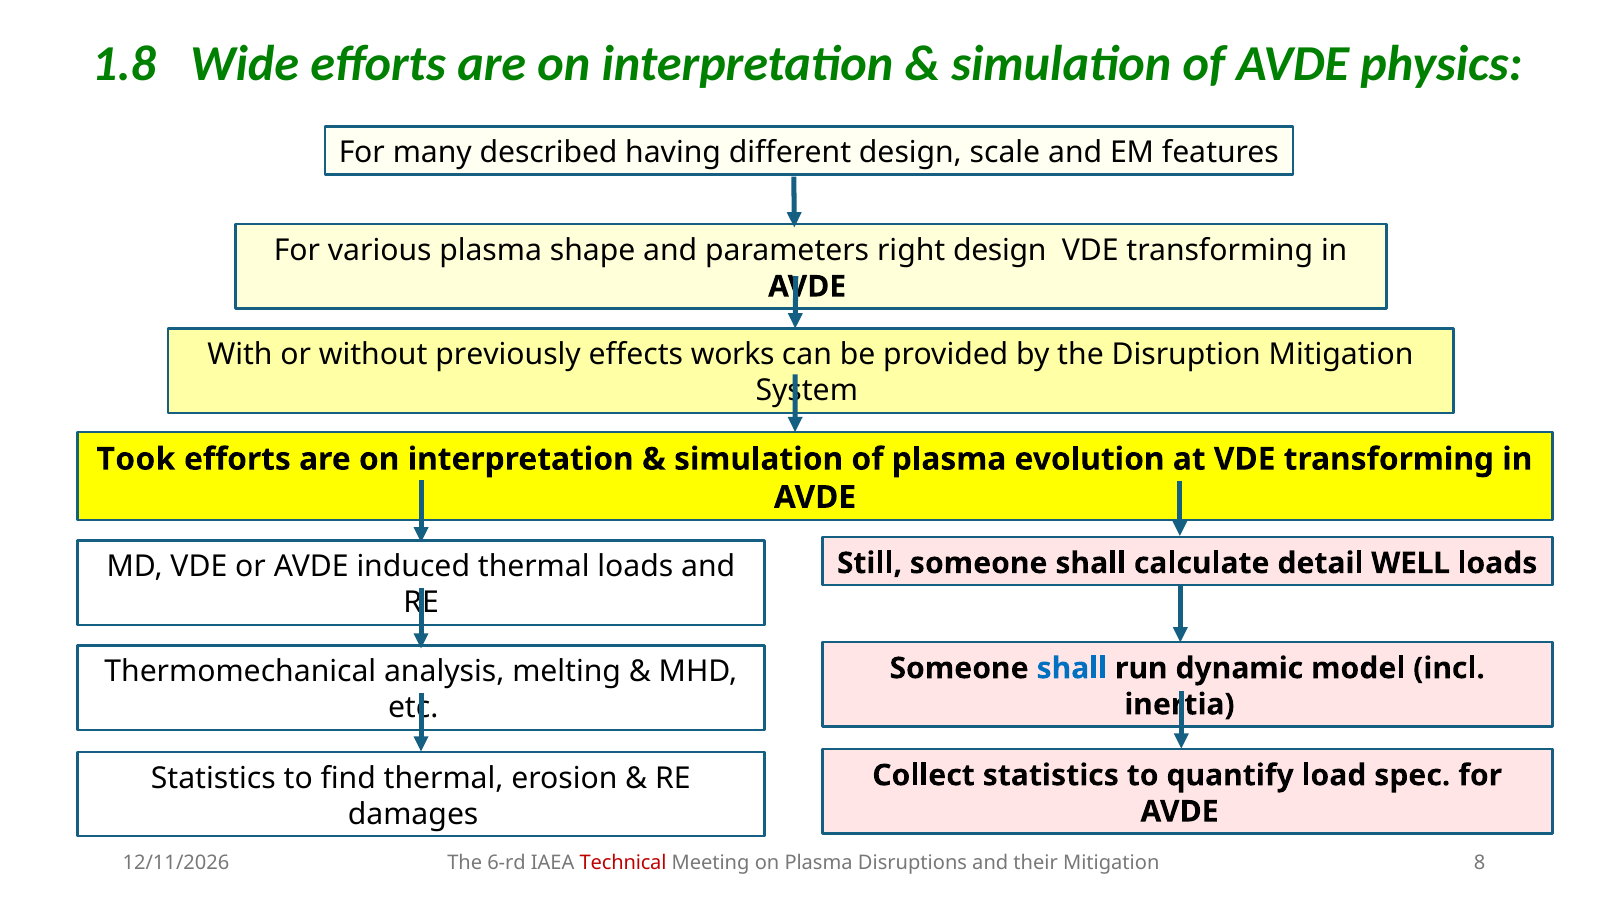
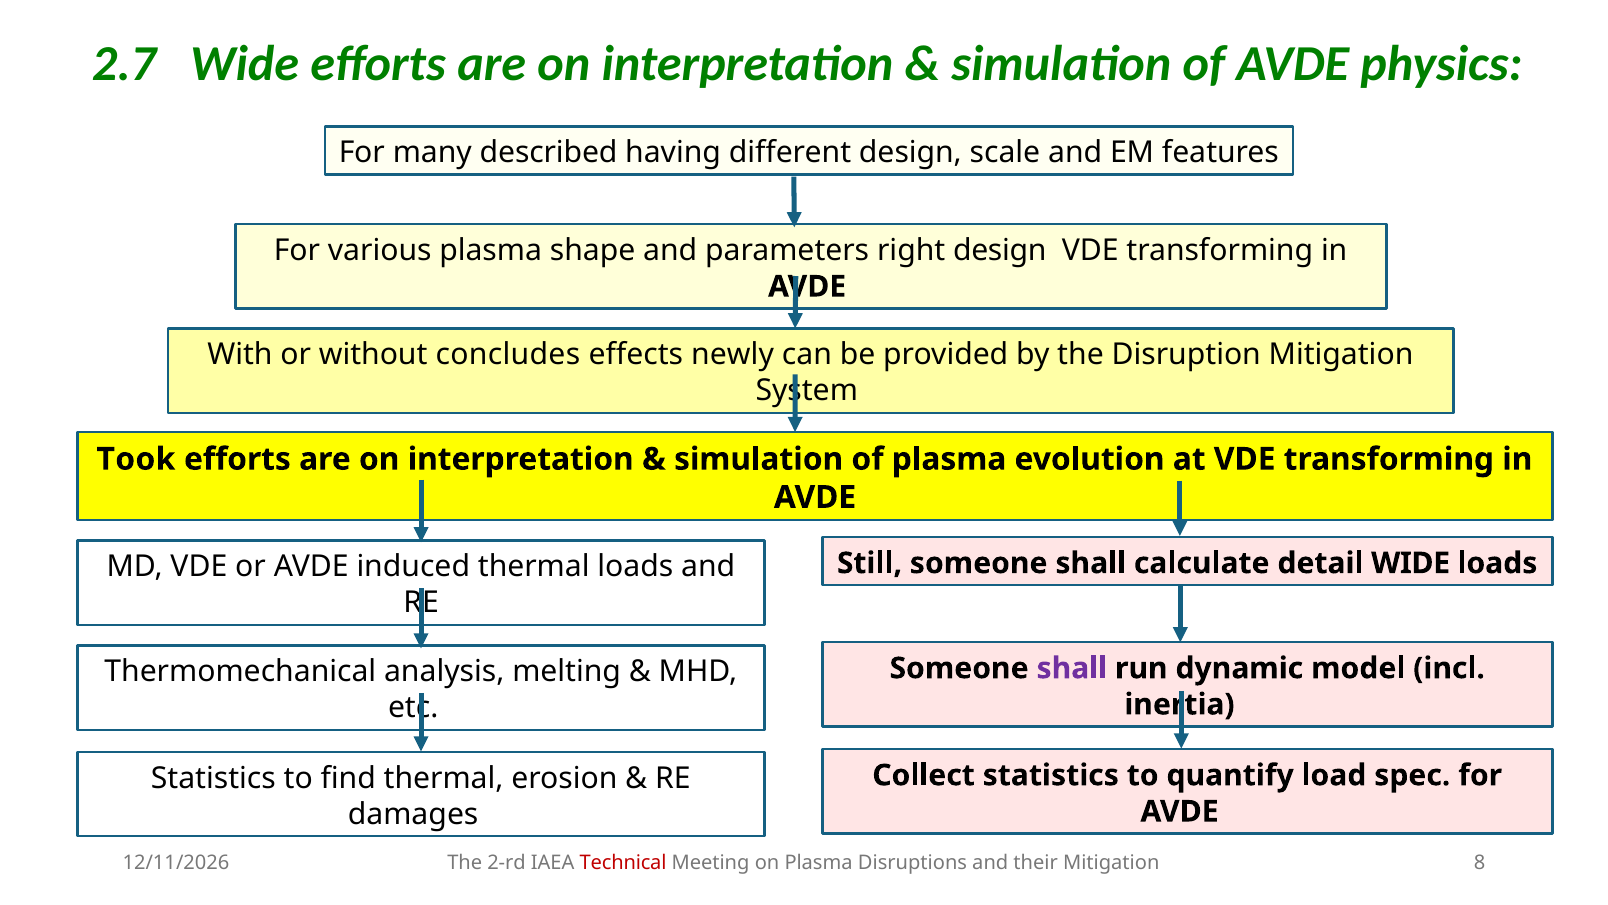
1.8: 1.8 -> 2.7 (124, 64)
previously: previously -> concludes (508, 355)
works: works -> newly (733, 355)
detail WELL: WELL -> WIDE (1411, 563)
shall colour: blue -> purple (1072, 668)
6-rd: 6-rd -> 2-rd (507, 863)
